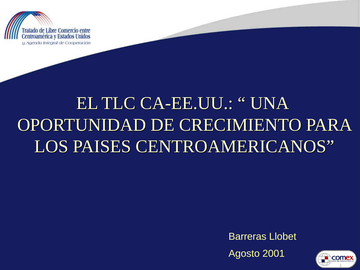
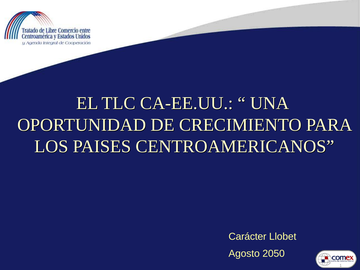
Barreras: Barreras -> Carácter (247, 236)
2001: 2001 -> 2050 (274, 253)
